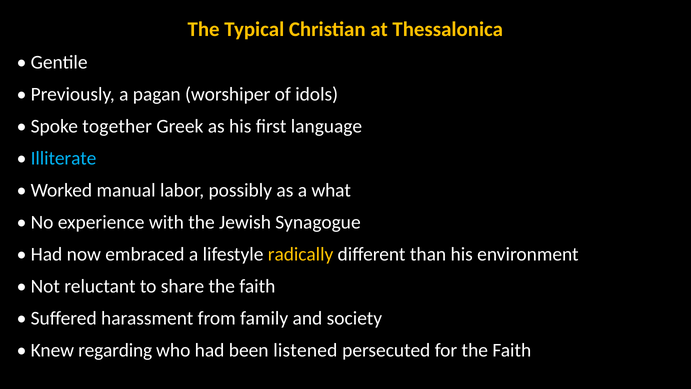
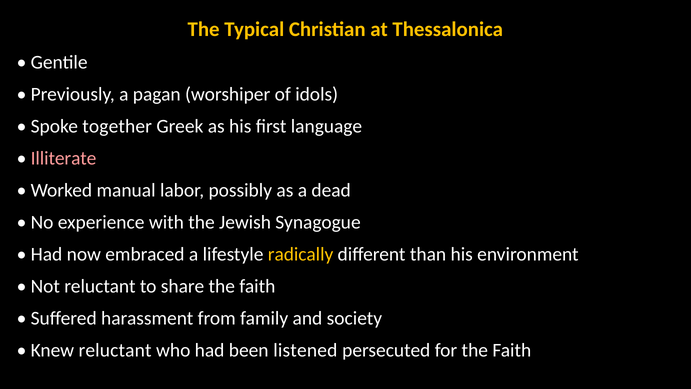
Illiterate colour: light blue -> pink (64, 158)
what: what -> dead (331, 190)
Knew regarding: regarding -> reluctant (115, 350)
